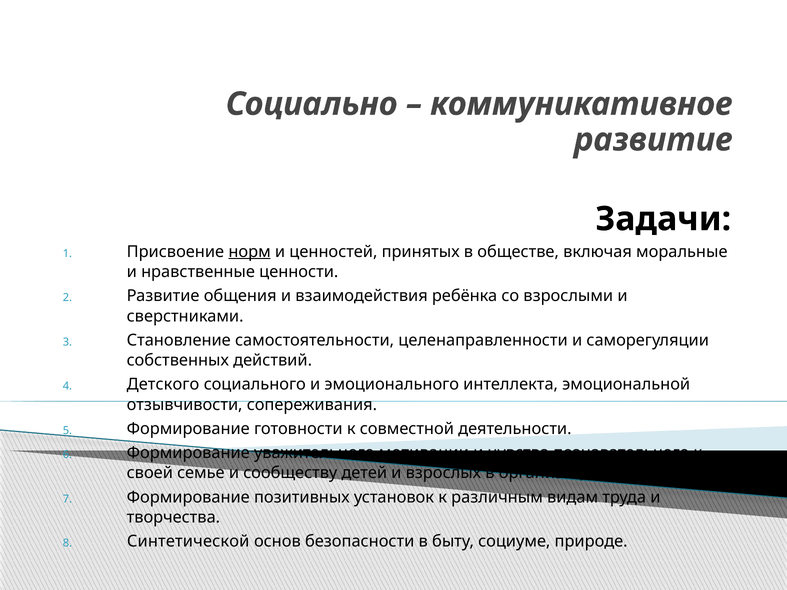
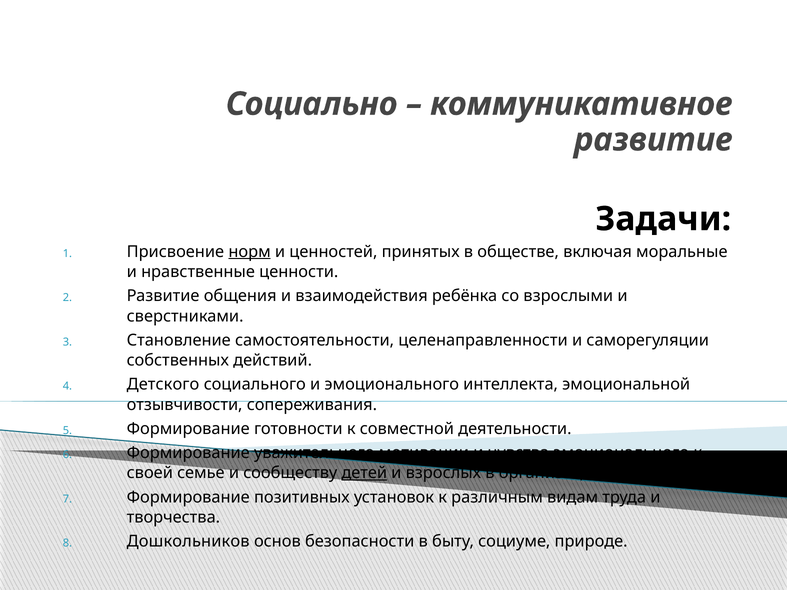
чувства познавательного: познавательного -> эмоционального (621, 453)
детей underline: none -> present (364, 473)
Синтетической: Синтетической -> Дошкольников (188, 542)
